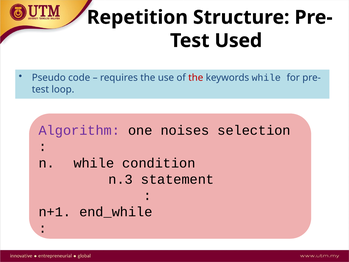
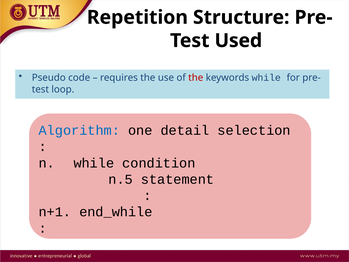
Algorithm colour: purple -> blue (79, 130)
noises: noises -> detail (185, 130)
n.3: n.3 -> n.5 (121, 179)
